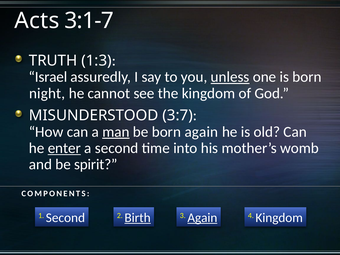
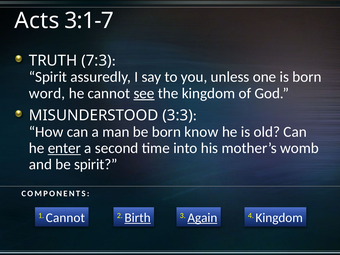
1:3: 1:3 -> 7:3 (96, 61)
Israel: Israel -> Spirit (48, 77)
unless underline: present -> none (230, 77)
night: night -> word (47, 93)
see underline: none -> present (144, 93)
3:7: 3:7 -> 3:3 (178, 115)
man underline: present -> none (116, 132)
born again: again -> know (201, 132)
1 Second: Second -> Cannot (65, 218)
